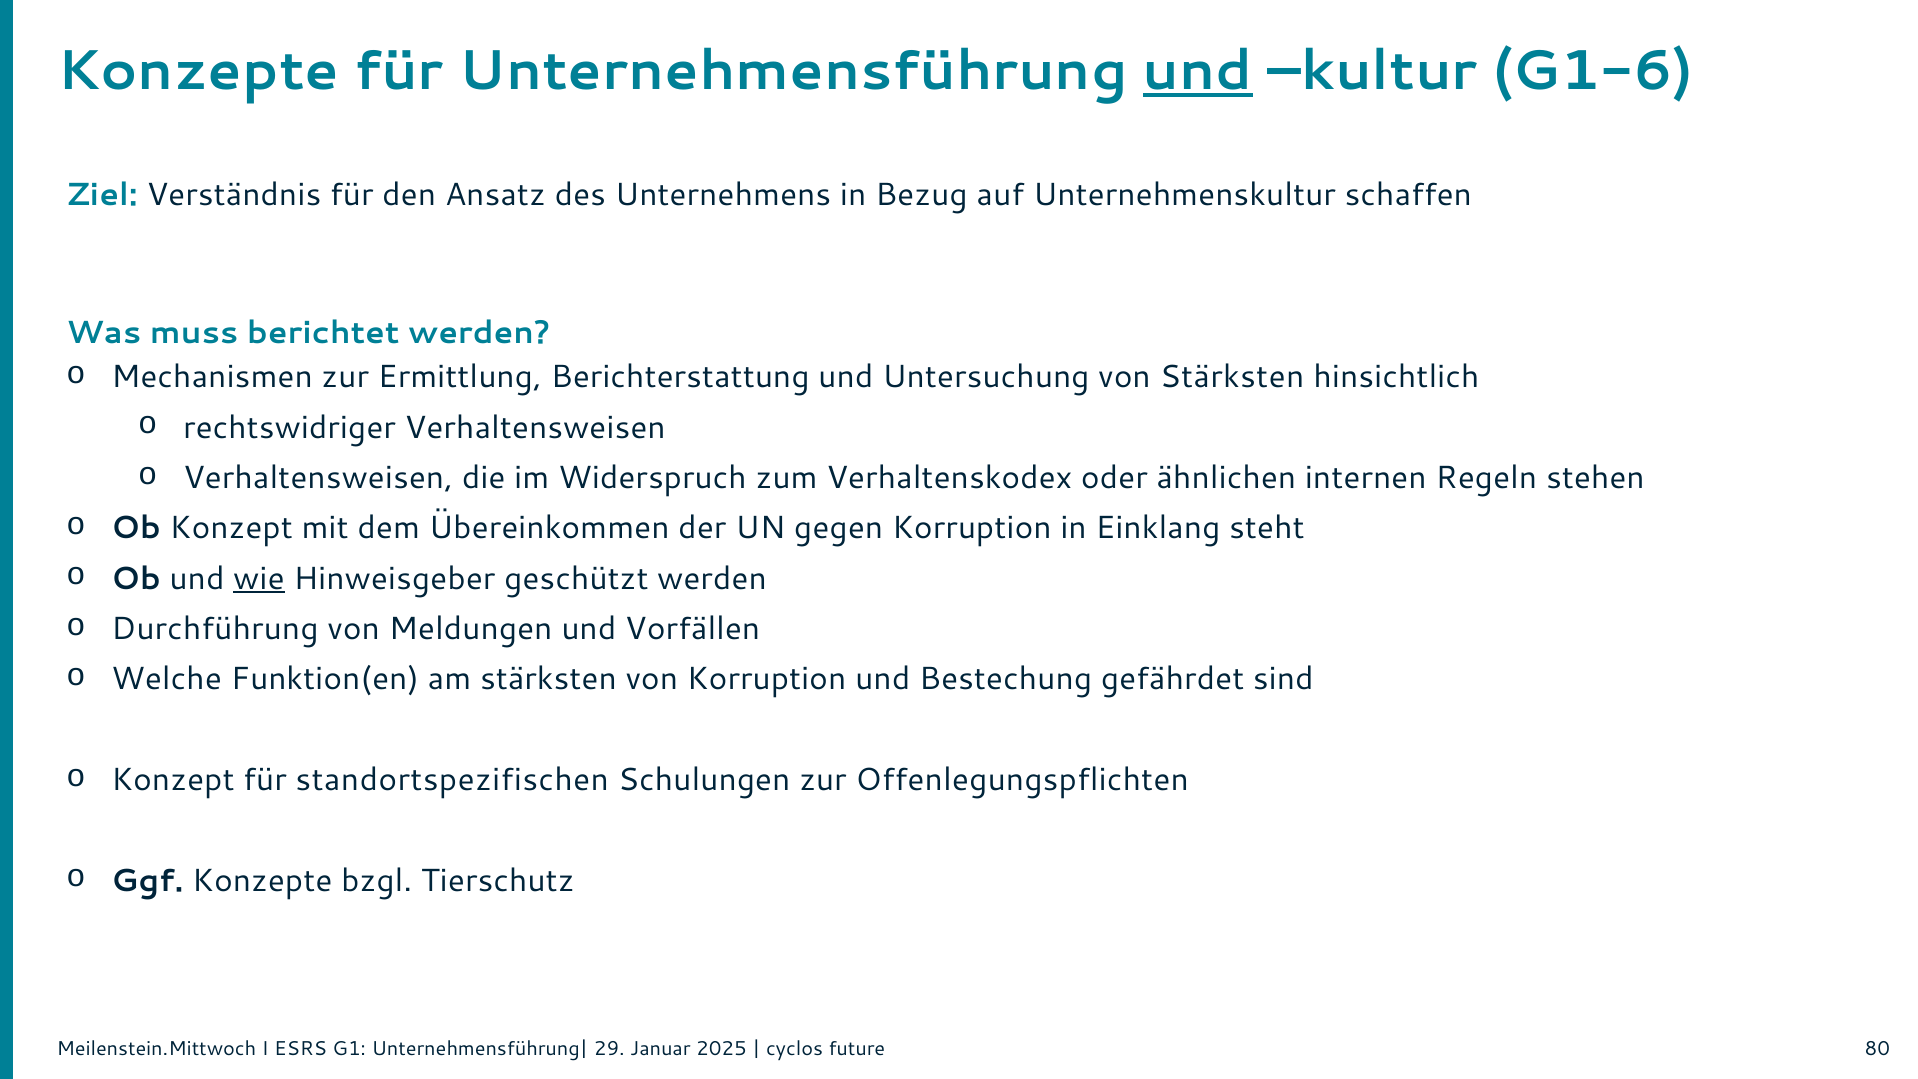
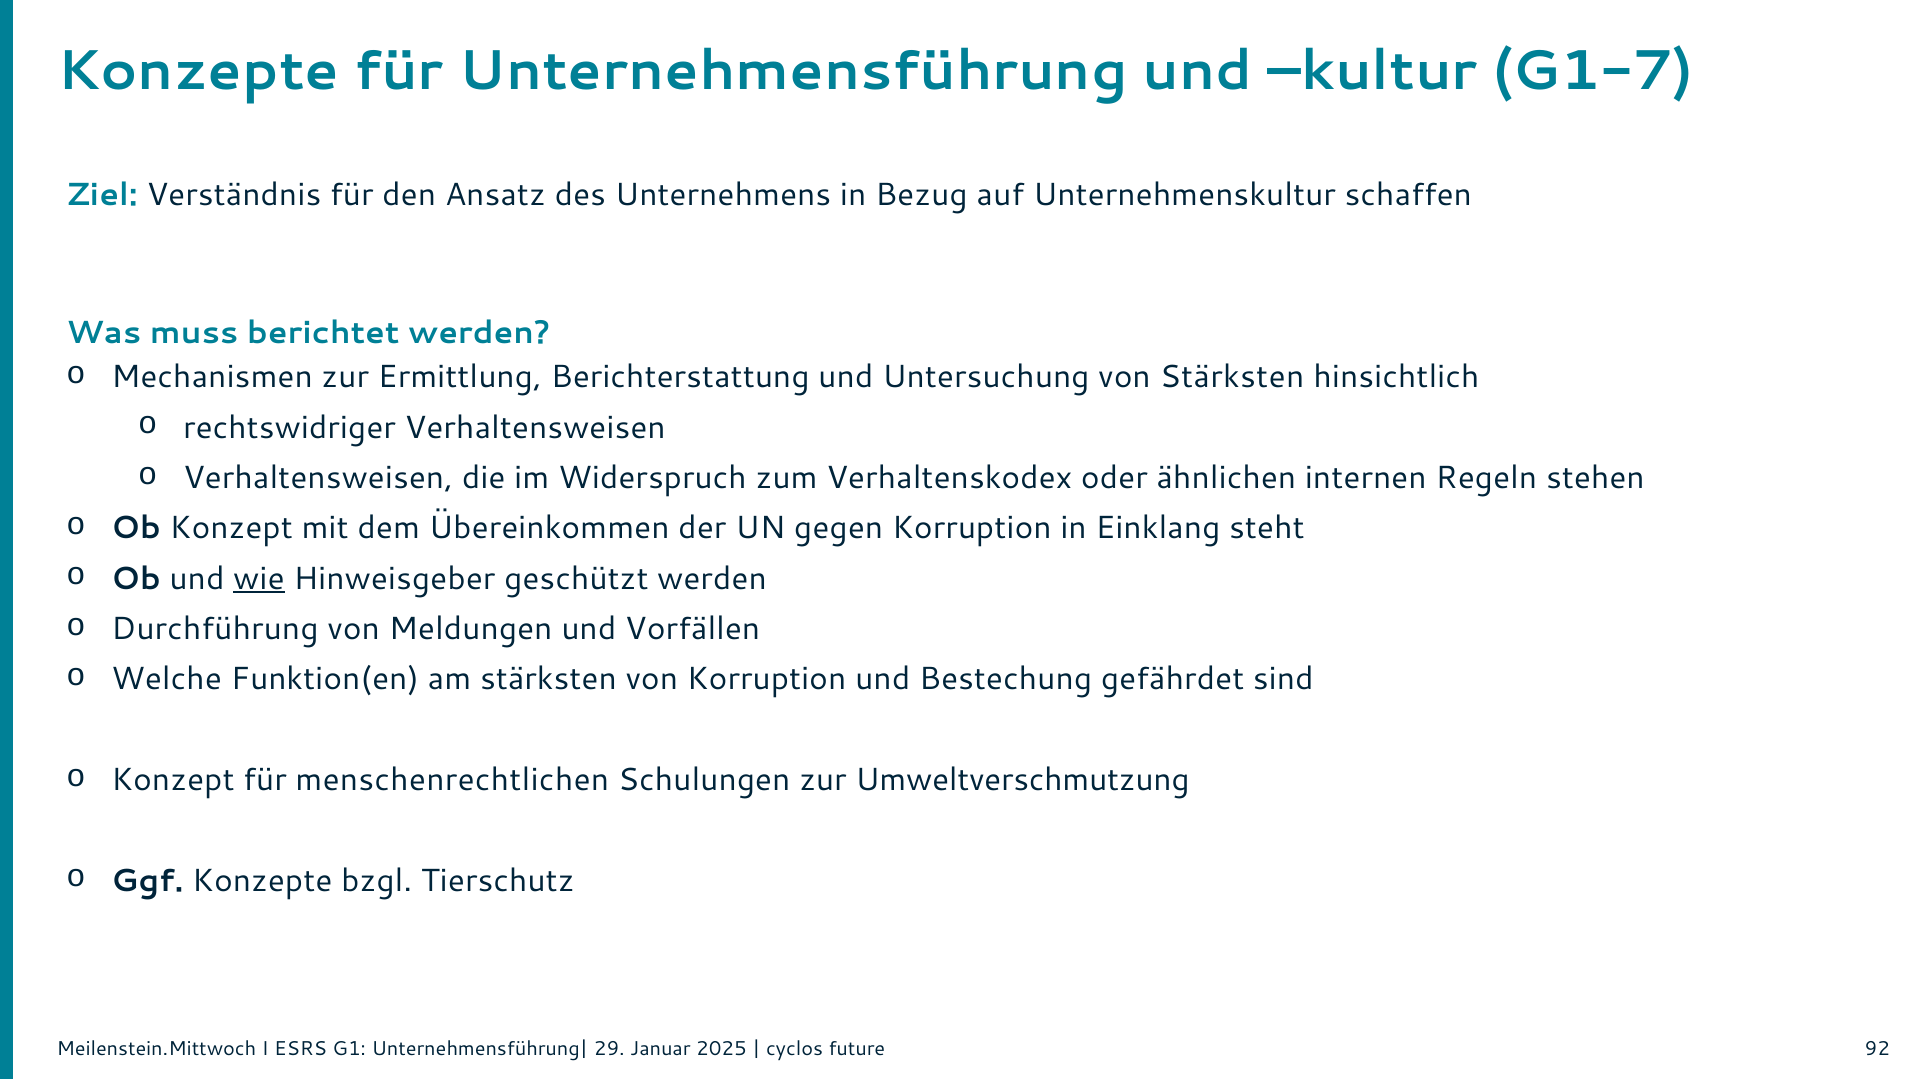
und underline: present -> none (1198, 71)
G1-6: G1-6 -> G1-7 (1593, 71)
standortspezifischen: standortspezifischen -> menschenrechtlichen (452, 780)
Offenlegungspflichten: Offenlegungspflichten -> Umweltverschmutzung (1022, 780)
80: 80 -> 92 (1877, 1049)
